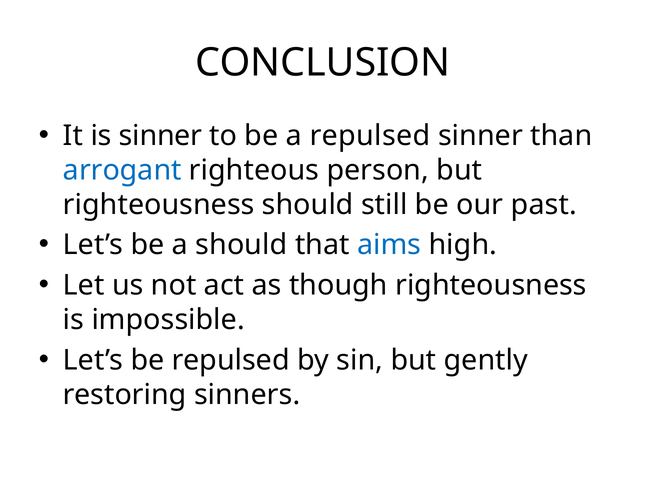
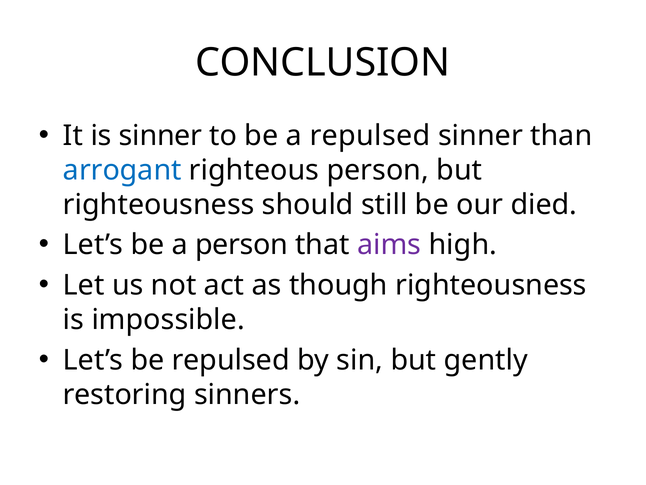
past: past -> died (544, 205)
a should: should -> person (242, 245)
aims colour: blue -> purple (389, 245)
